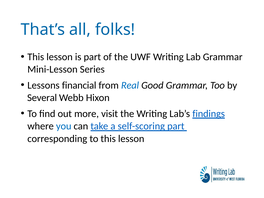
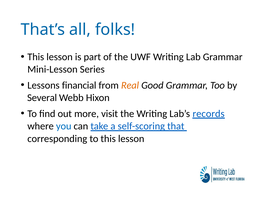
Real colour: blue -> orange (130, 85)
findings: findings -> records (209, 114)
self-scoring part: part -> that (176, 126)
